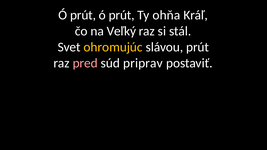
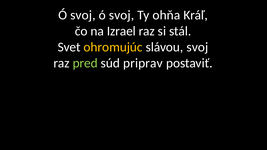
prút: prút -> svoj (83, 15)
prút: prút -> svoj (122, 15)
Veľký: Veľký -> Izrael (121, 31)
slávou prút: prút -> svoj (197, 47)
pred colour: pink -> light green (85, 63)
